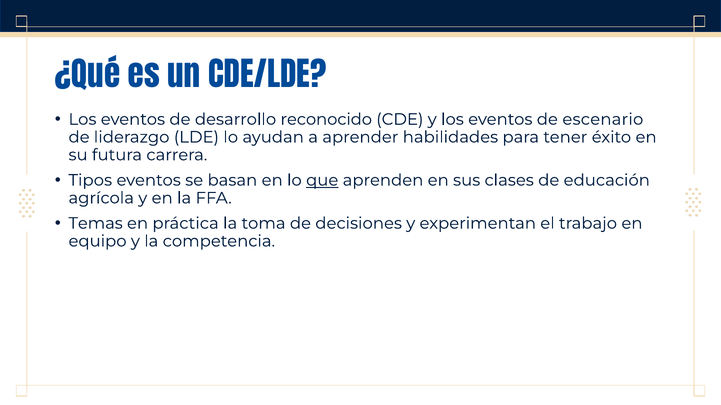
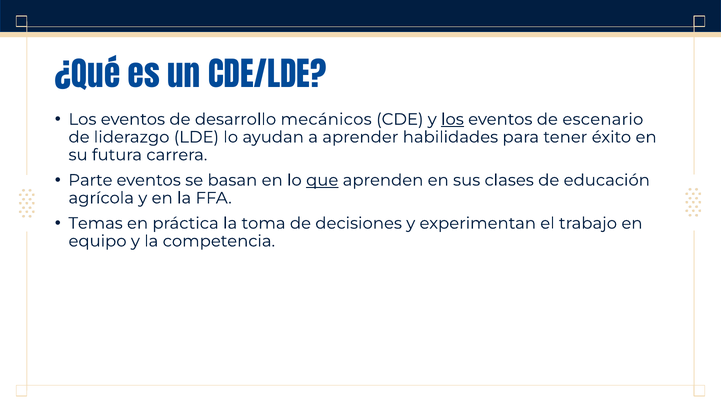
reconocido: reconocido -> mecánicos (326, 119)
los underline: none -> present (452, 119)
Tipos: Tipos -> Parte (90, 180)
